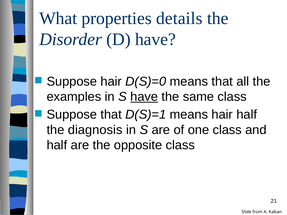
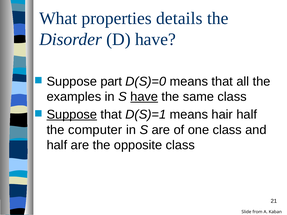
Suppose hair: hair -> part (111, 82)
Suppose underline: none -> present (72, 115)
diagnosis: diagnosis -> computer (95, 130)
